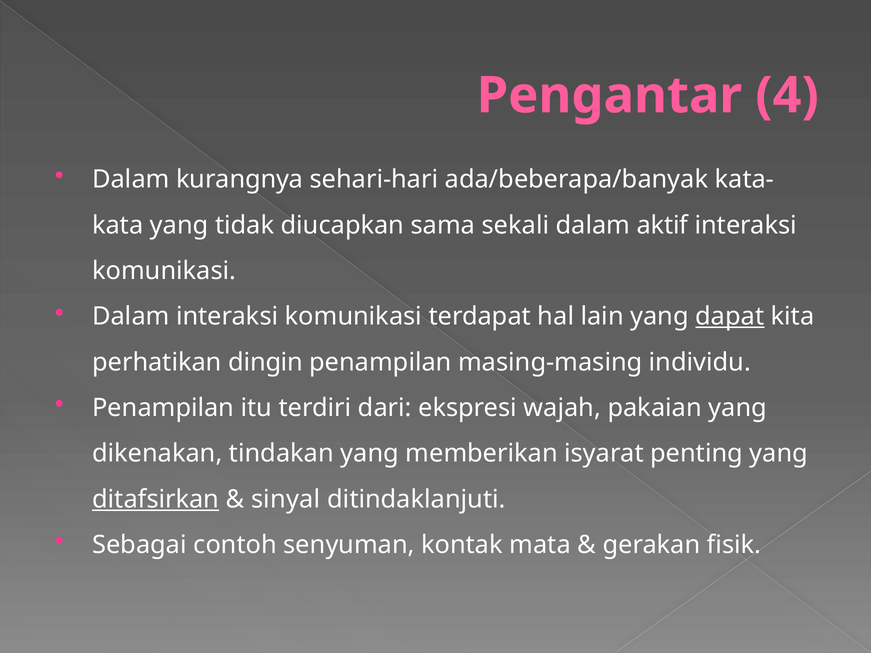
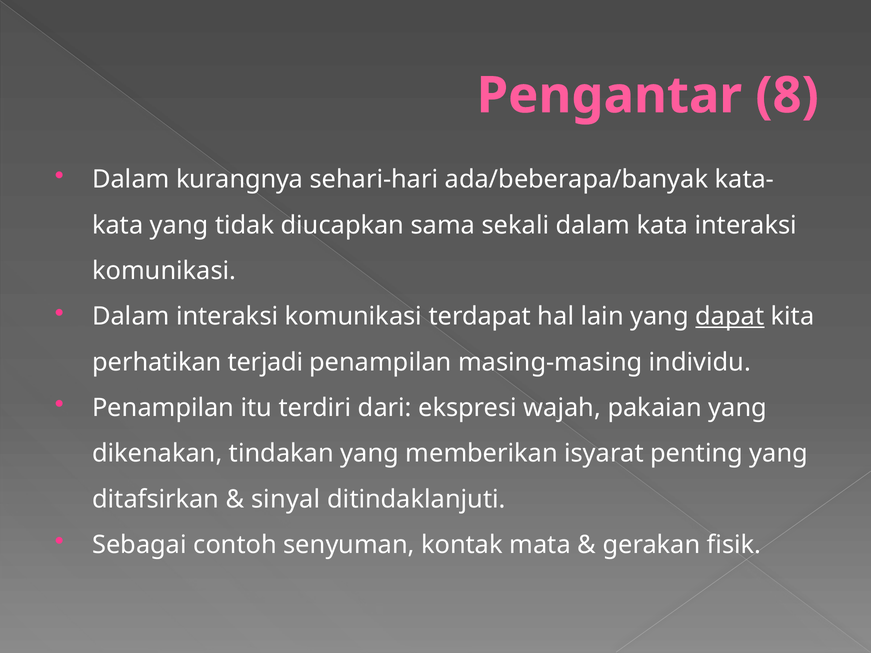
4: 4 -> 8 (787, 96)
dalam aktif: aktif -> kata (662, 225)
dingin: dingin -> terjadi (266, 362)
ditafsirkan underline: present -> none (156, 499)
